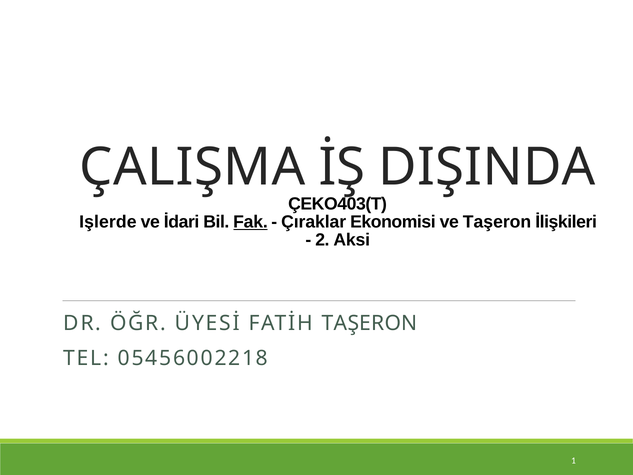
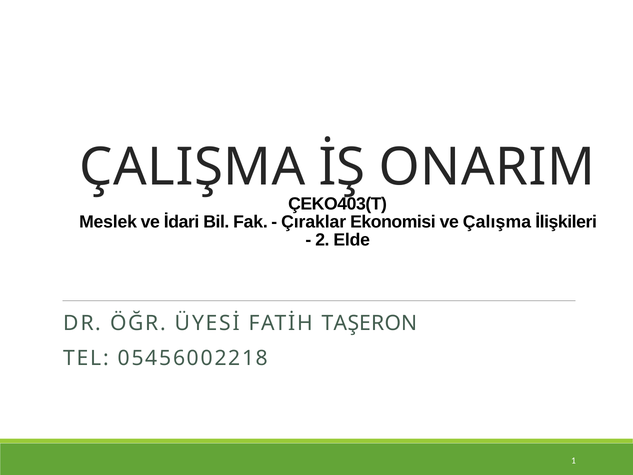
DIŞINDA: DIŞINDA -> ONARIM (487, 167)
Işlerde: Işlerde -> Meslek (108, 222)
Fak underline: present -> none (250, 222)
ve Taşeron: Taşeron -> Çalışma (497, 222)
Aksi: Aksi -> Elde (352, 240)
